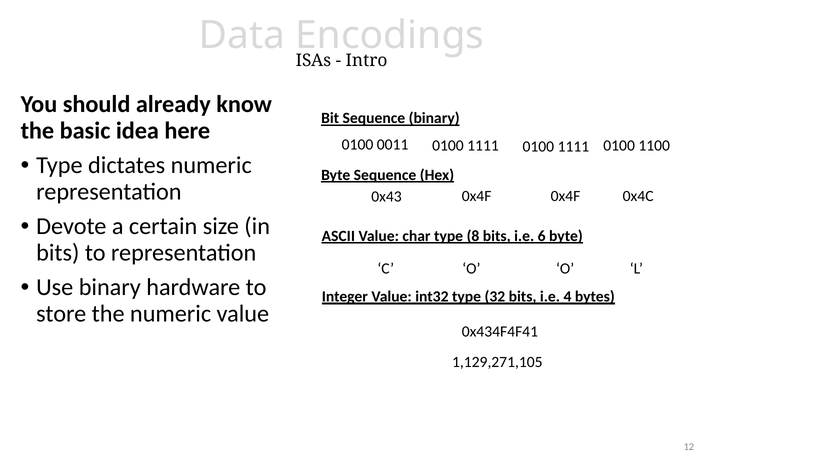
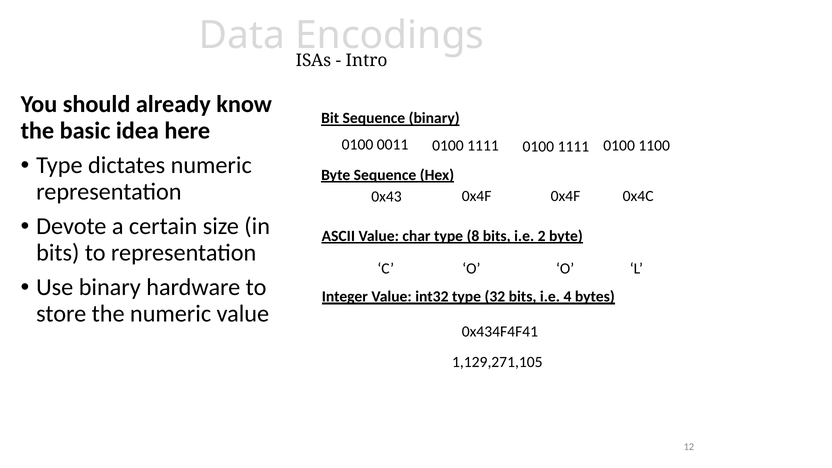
6: 6 -> 2 (542, 236)
